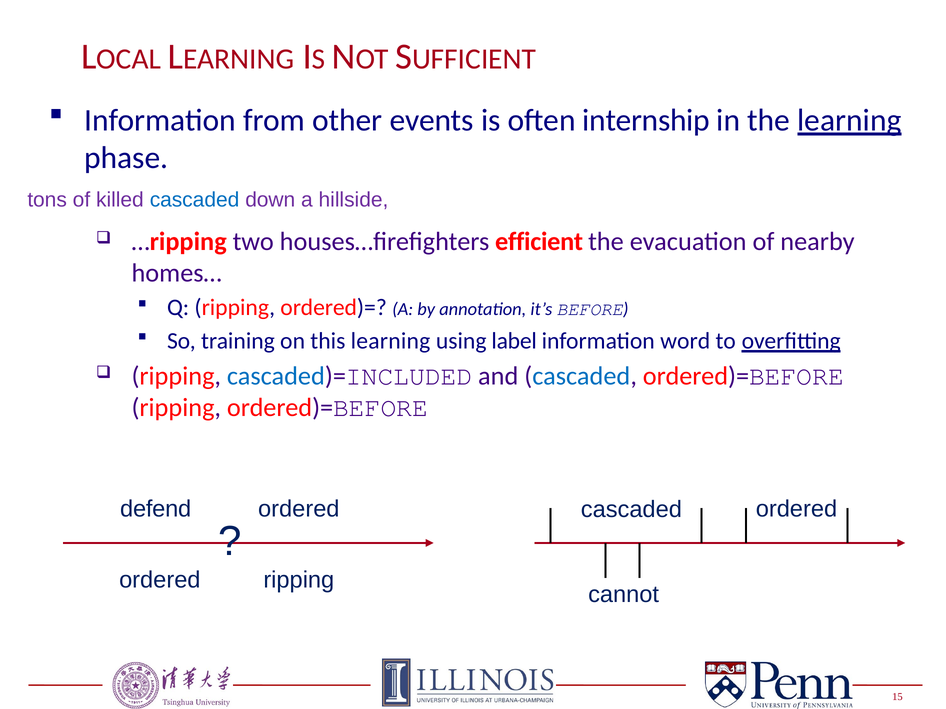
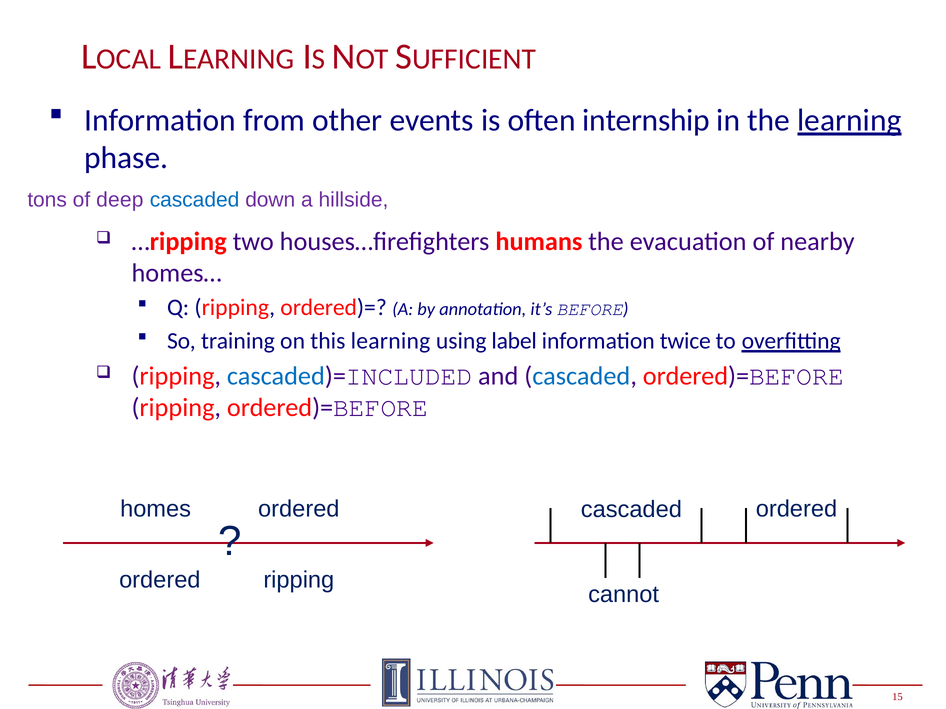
killed: killed -> deep (120, 200)
efficient: efficient -> humans (539, 242)
word: word -> twice (685, 341)
defend: defend -> homes (156, 509)
